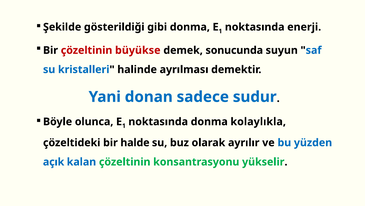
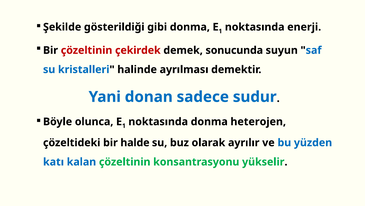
büyükse: büyükse -> çekirdek (138, 50)
kolaylıkla: kolaylıkla -> heterojen (258, 121)
açık: açık -> katı (53, 161)
